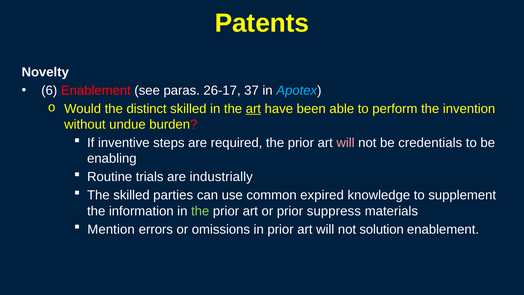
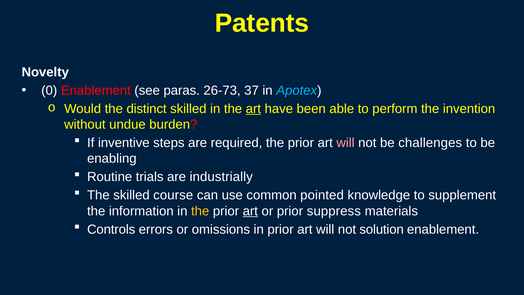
6: 6 -> 0 (49, 90)
26-17: 26-17 -> 26-73 (222, 90)
credentials: credentials -> challenges (430, 143)
parties: parties -> course (173, 195)
expired: expired -> pointed (322, 195)
the colour: light green -> yellow (200, 211)
art underline: none -> present (250, 211)
Mention: Mention -> Controls (111, 229)
